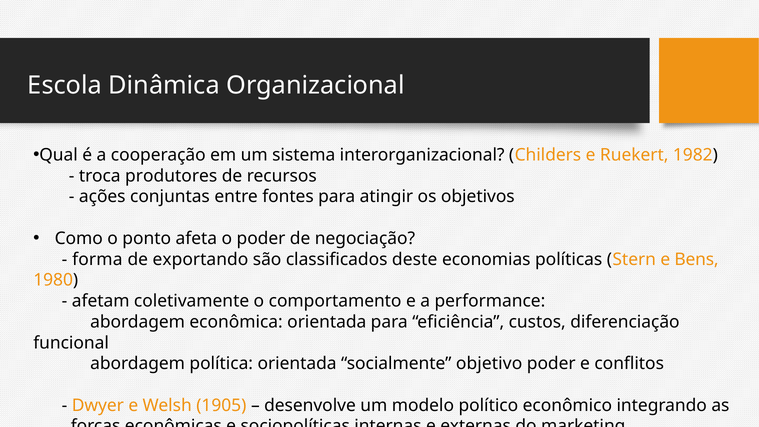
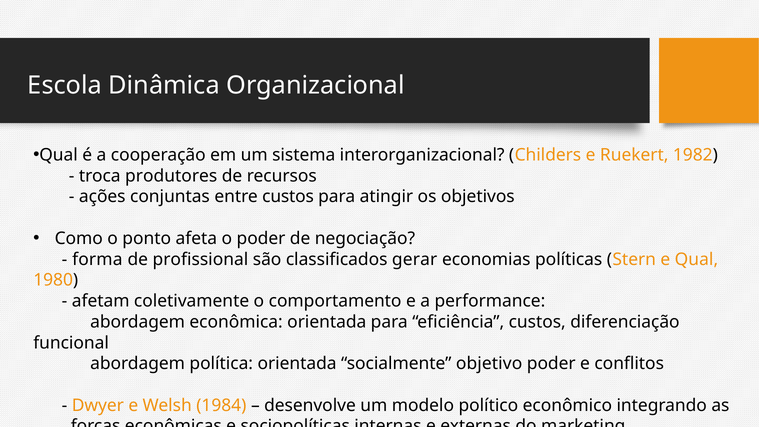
entre fontes: fontes -> custos (288, 197)
exportando: exportando -> profissional (200, 259)
deste: deste -> gerar (415, 259)
e Bens: Bens -> Qual (696, 259)
1905: 1905 -> 1984 (221, 405)
